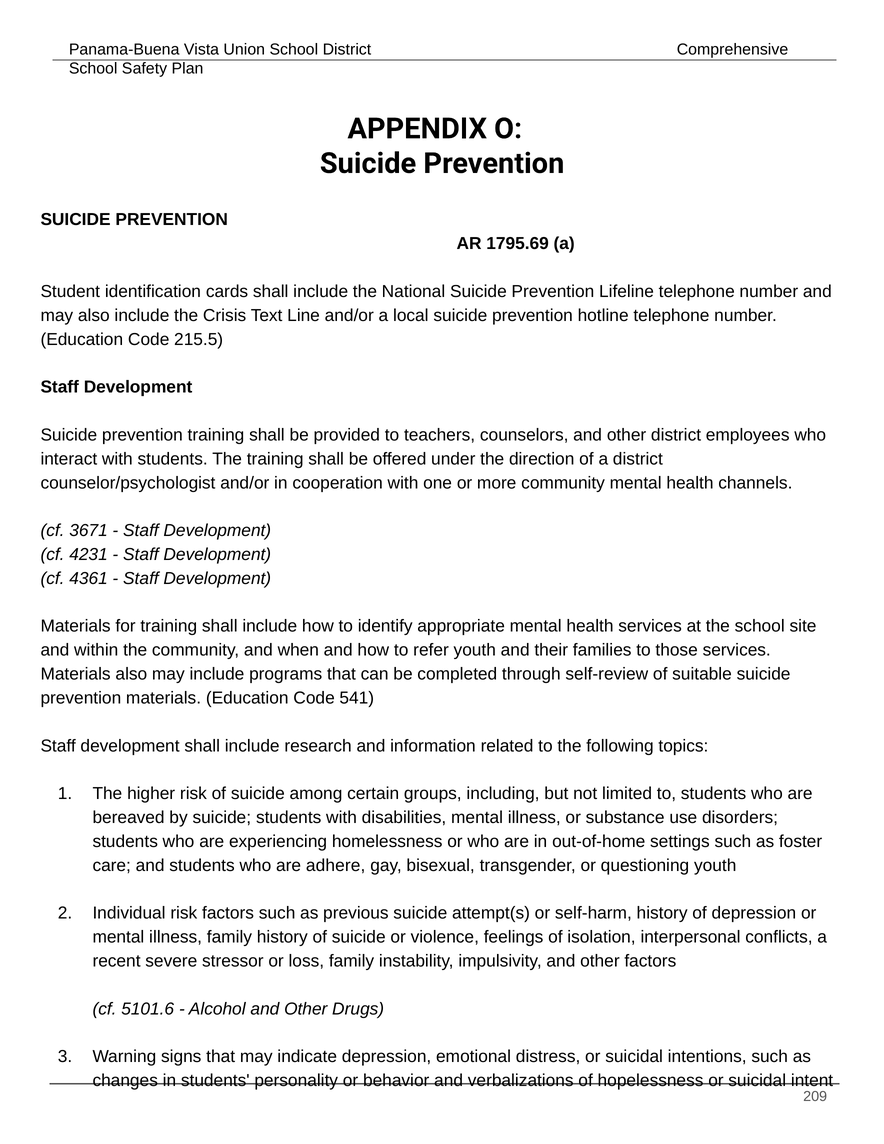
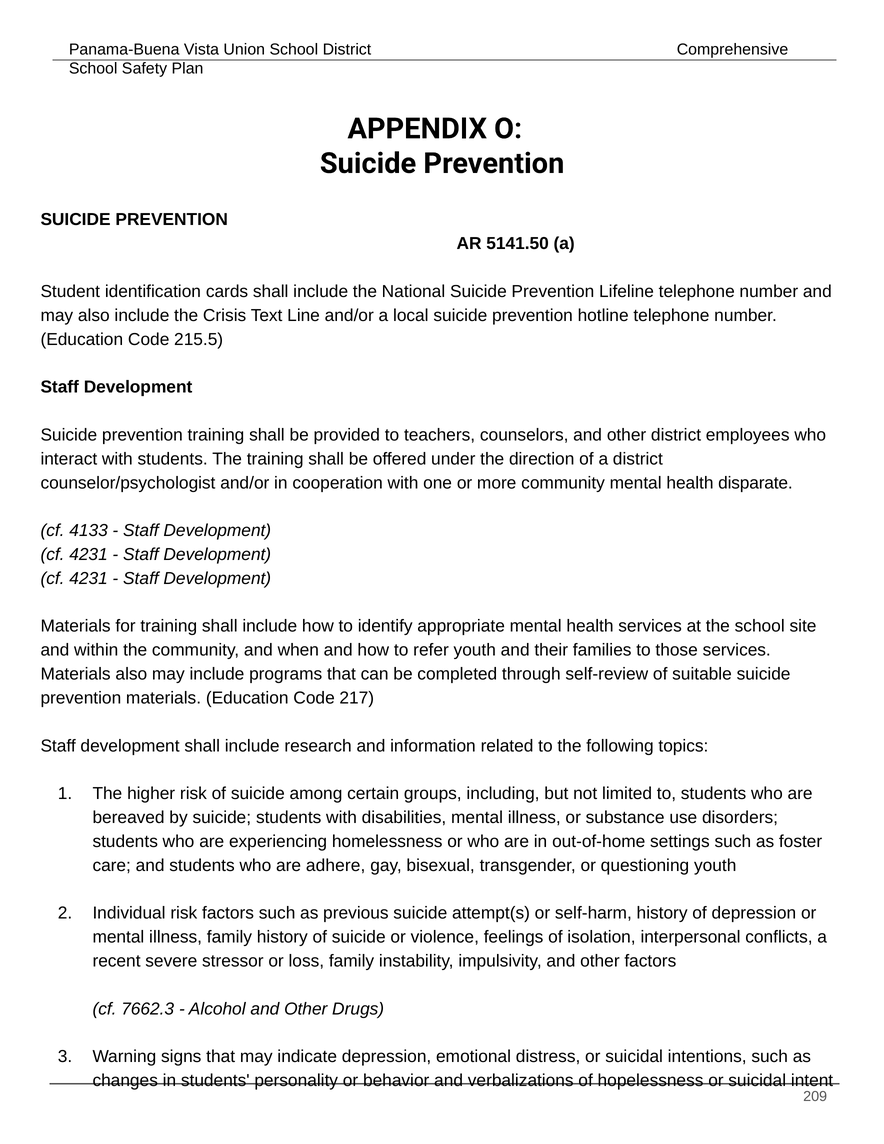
1795.69: 1795.69 -> 5141.50 (518, 244)
channels: channels -> disparate (755, 483)
3671: 3671 -> 4133 (89, 531)
4361: 4361 -> 4231 (89, 578)
541: 541 -> 217 (357, 698)
5101.6: 5101.6 -> 7662.3 (148, 1009)
